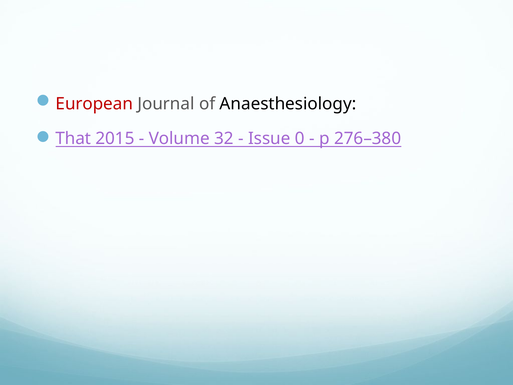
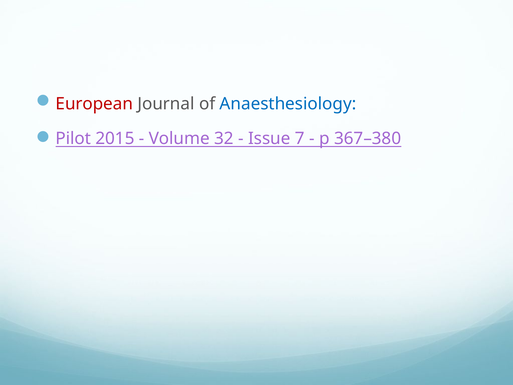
Anaesthesiology colour: black -> blue (288, 104)
That: That -> Pilot (73, 139)
0: 0 -> 7 (300, 139)
276–380: 276–380 -> 367–380 (368, 139)
